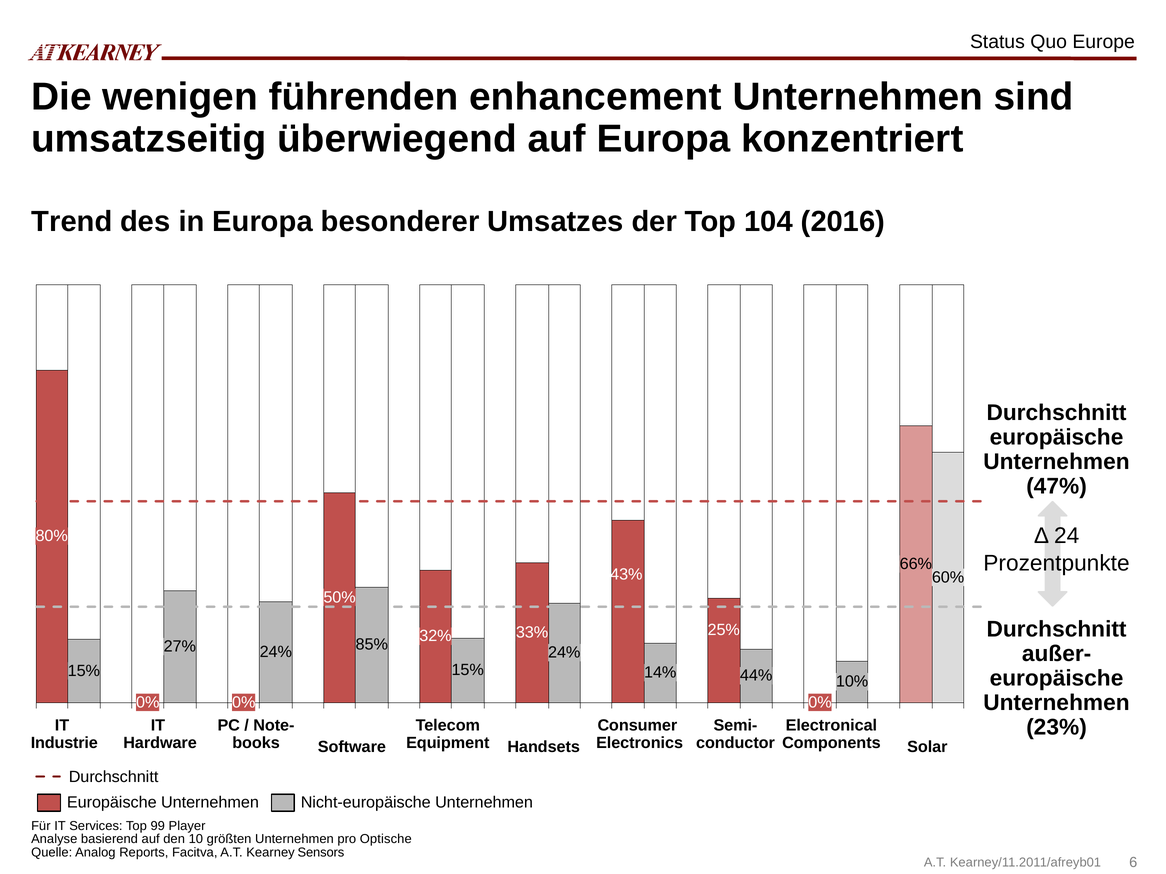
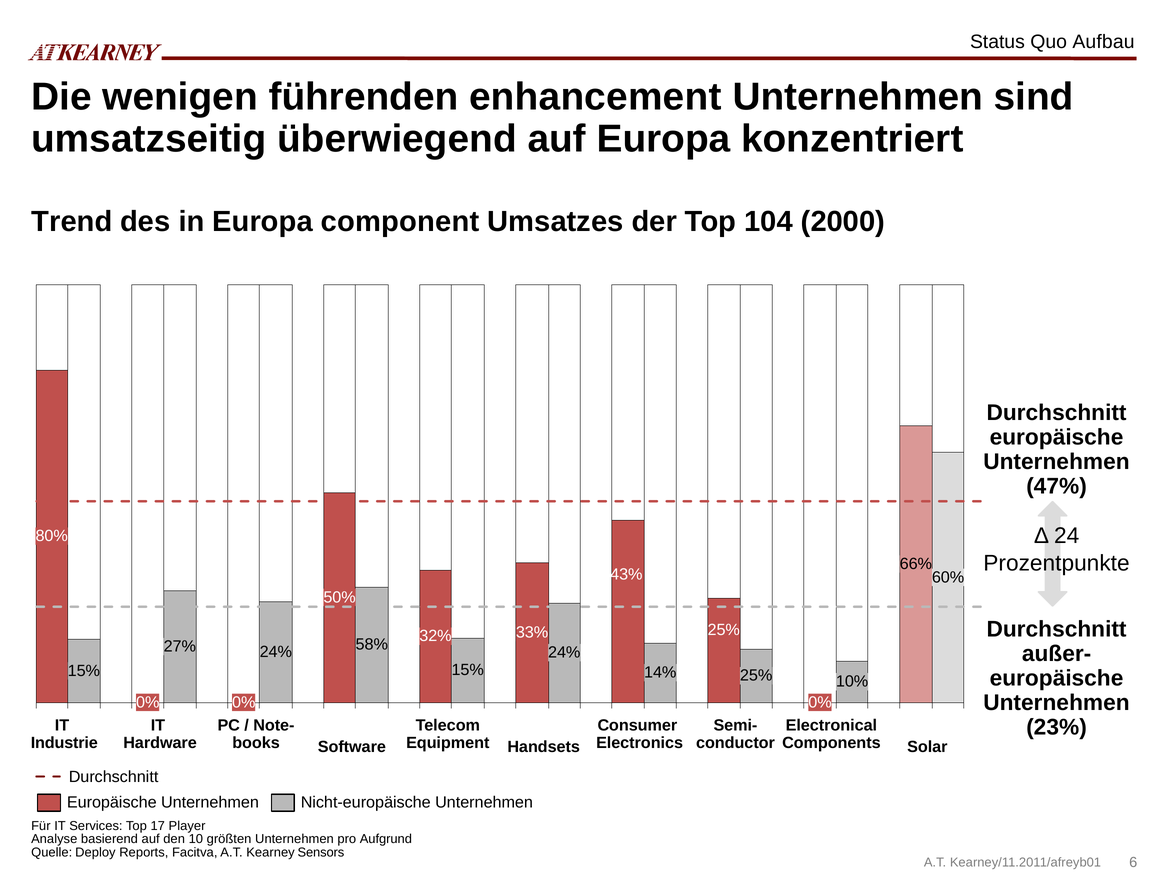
Europe: Europe -> Aufbau (1104, 42)
besonderer: besonderer -> component (400, 222)
2016: 2016 -> 2000 (843, 222)
85%: 85% -> 58% (372, 645)
44%: 44% -> 25% (756, 676)
99: 99 -> 17 (158, 826)
Optische: Optische -> Aufgrund (386, 840)
Analog: Analog -> Deploy (95, 853)
